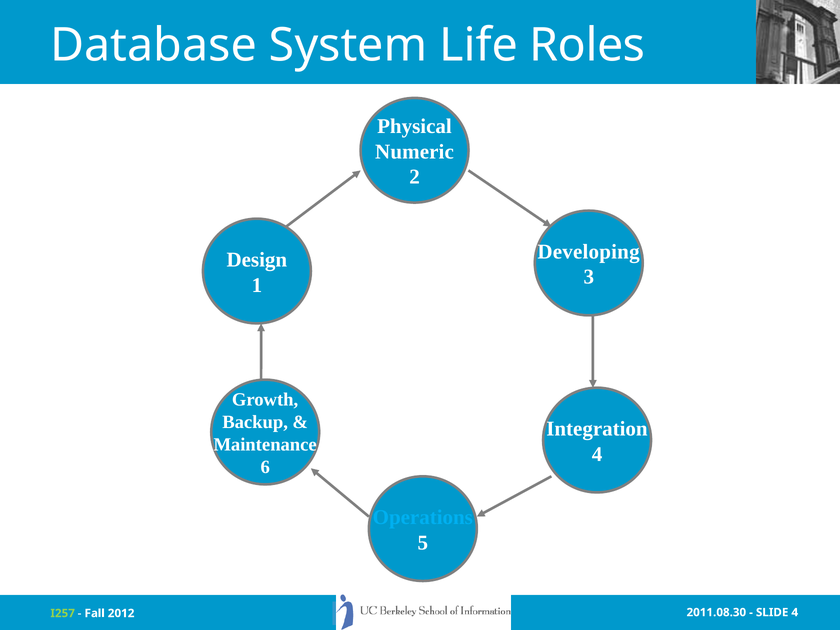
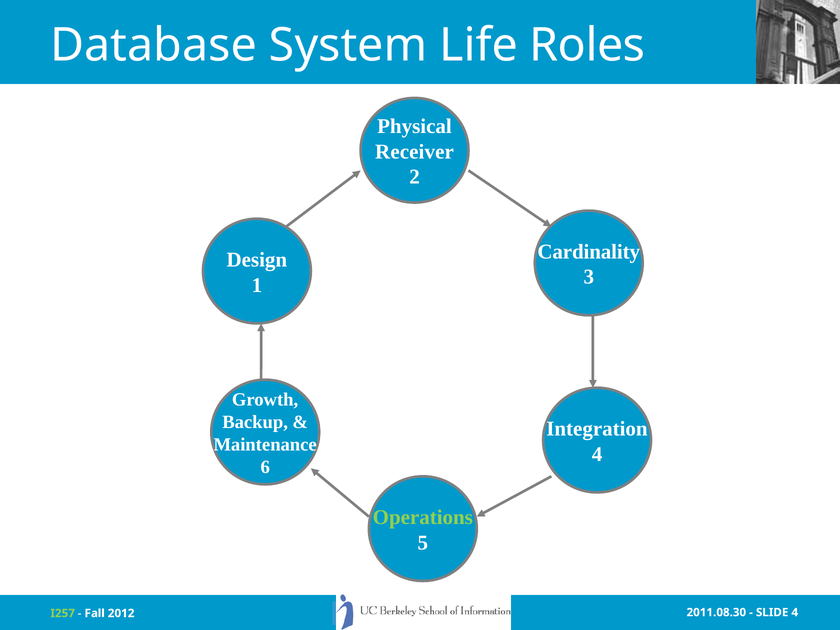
Numeric: Numeric -> Receiver (414, 152)
Developing: Developing -> Cardinality (589, 252)
Operations colour: light blue -> light green (423, 517)
